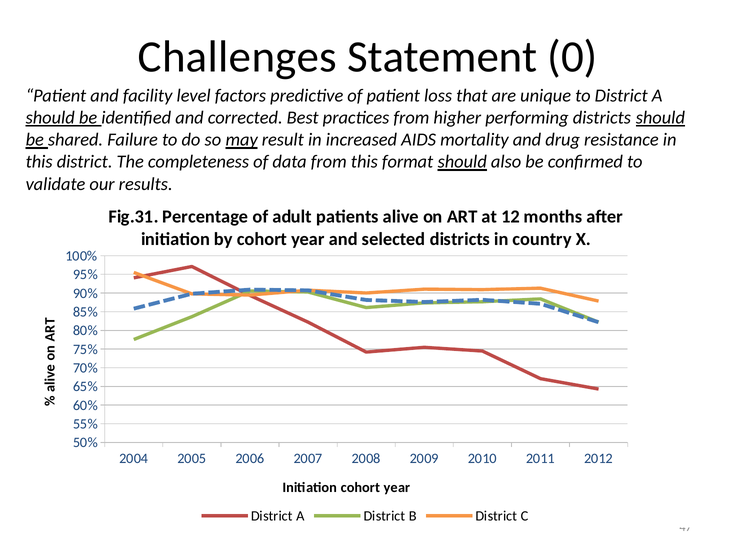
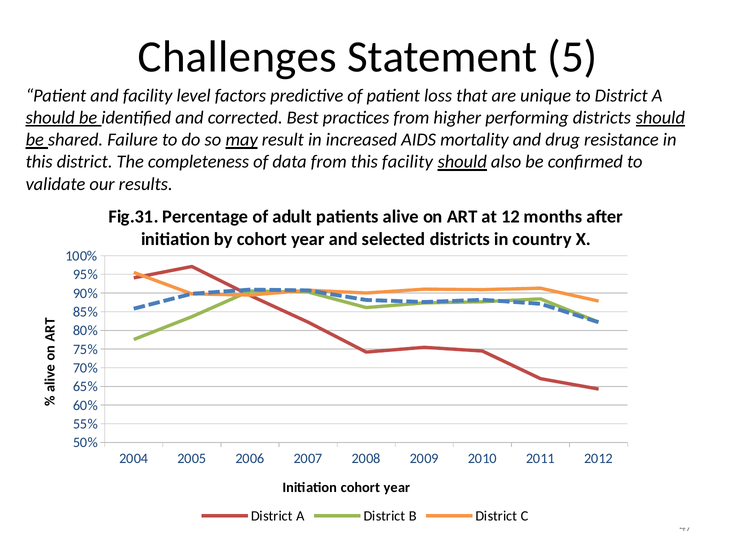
0: 0 -> 5 (572, 57)
this format: format -> facility (407, 162)
